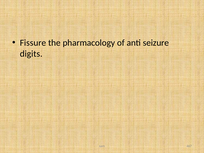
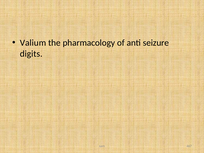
Fissure: Fissure -> Valium (33, 43)
